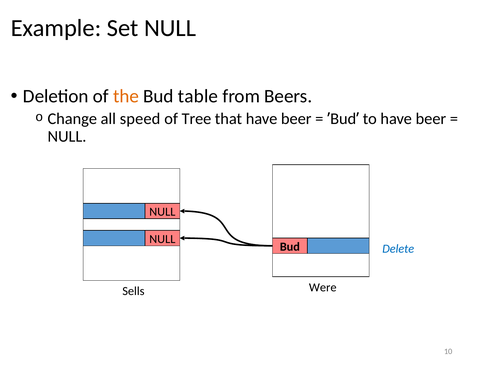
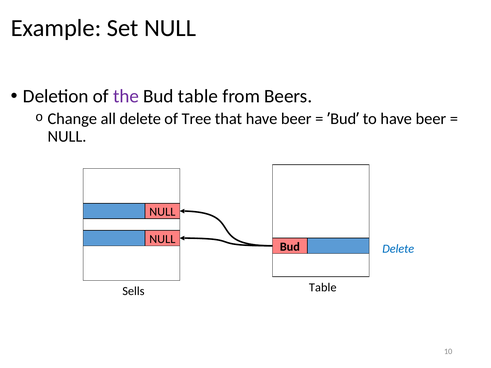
the colour: orange -> purple (126, 96)
all speed: speed -> delete (140, 119)
Sells Were: Were -> Table (323, 288)
